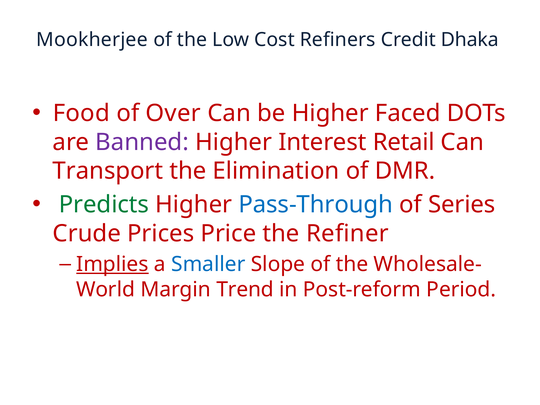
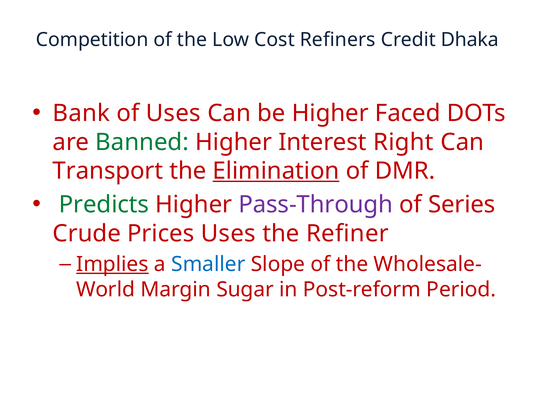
Mookherjee: Mookherjee -> Competition (92, 40)
Food: Food -> Bank (81, 113)
of Over: Over -> Uses (173, 113)
Banned colour: purple -> green (142, 142)
Retail: Retail -> Right (403, 142)
Elimination underline: none -> present (276, 171)
Pass-Through colour: blue -> purple (316, 205)
Prices Price: Price -> Uses (228, 233)
Trend: Trend -> Sugar (245, 290)
